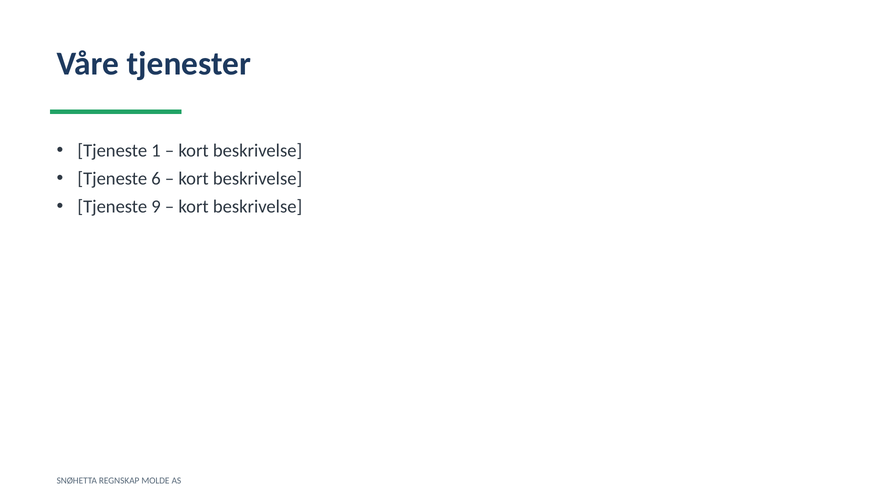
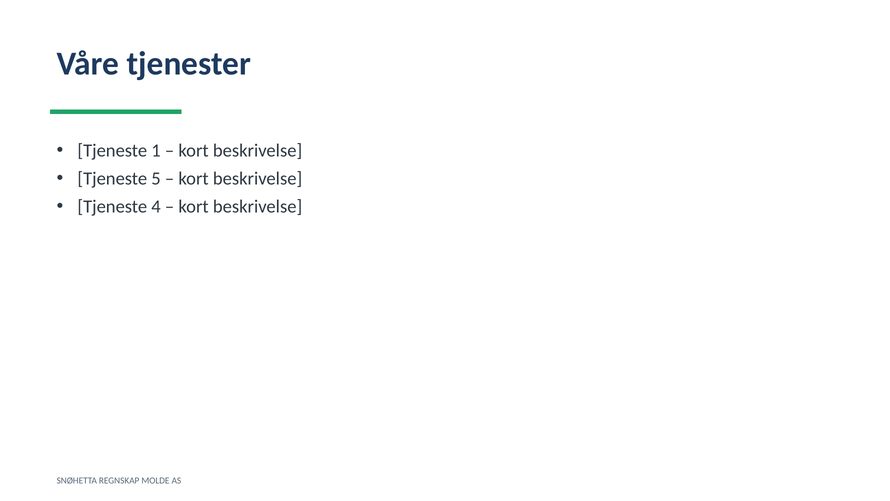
6: 6 -> 5 (156, 179)
9: 9 -> 4 (156, 206)
